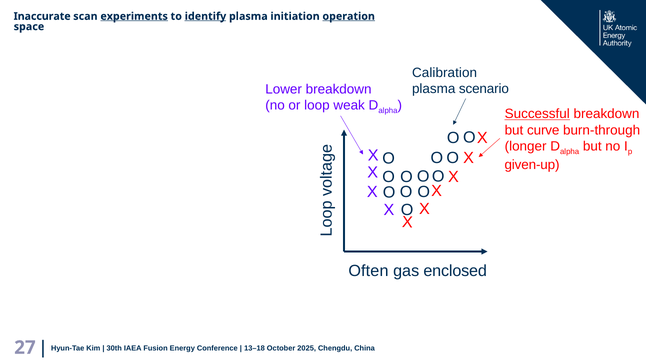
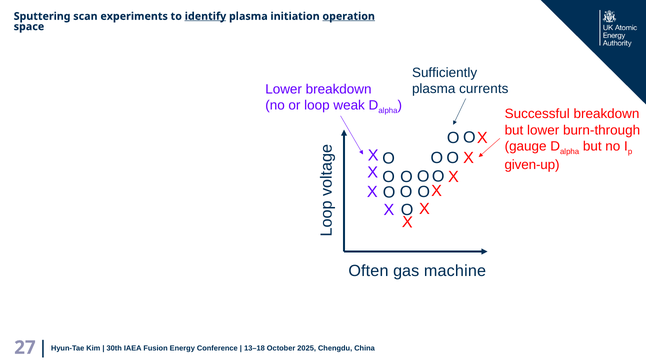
Inaccurate: Inaccurate -> Sputtering (42, 16)
experiments underline: present -> none (134, 16)
Calibration: Calibration -> Sufficiently (445, 73)
scenario: scenario -> currents (484, 89)
Successful underline: present -> none (537, 114)
but curve: curve -> lower (543, 130)
longer: longer -> gauge (526, 146)
enclosed: enclosed -> machine (455, 271)
